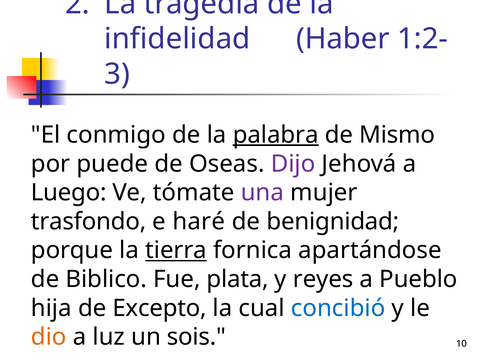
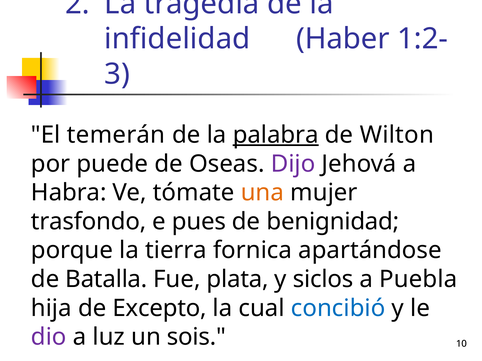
conmigo: conmigo -> temerán (116, 135)
Mismo: Mismo -> Wilton (397, 135)
Luego: Luego -> Habra (69, 193)
una colour: purple -> orange (262, 193)
haré: haré -> pues (199, 222)
tierra underline: present -> none (176, 251)
Biblico: Biblico -> Batalla (106, 280)
reyes: reyes -> siclos (323, 280)
Pueblo: Pueblo -> Puebla (418, 280)
dio colour: orange -> purple (49, 337)
